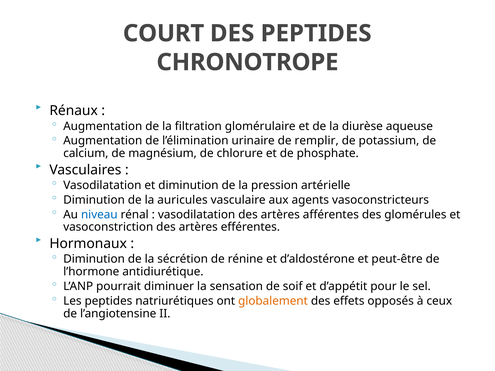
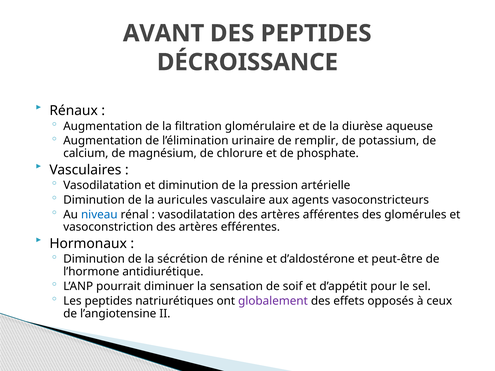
COURT: COURT -> AVANT (164, 33)
CHRONOTROPE: CHRONOTROPE -> DÉCROISSANCE (247, 62)
globalement colour: orange -> purple (273, 301)
